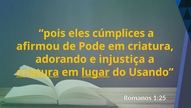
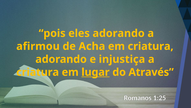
eles cúmplices: cúmplices -> adorando (119, 33)
Pode: Pode -> Acha (92, 46)
criatura underline: present -> none (38, 72)
Usando: Usando -> Através (151, 72)
